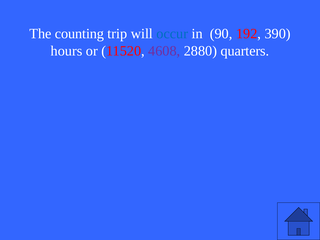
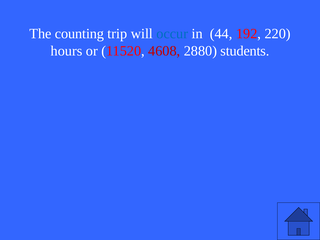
90: 90 -> 44 (221, 34)
390: 390 -> 220 (278, 34)
4608 colour: purple -> red (164, 51)
quarters: quarters -> students (245, 51)
